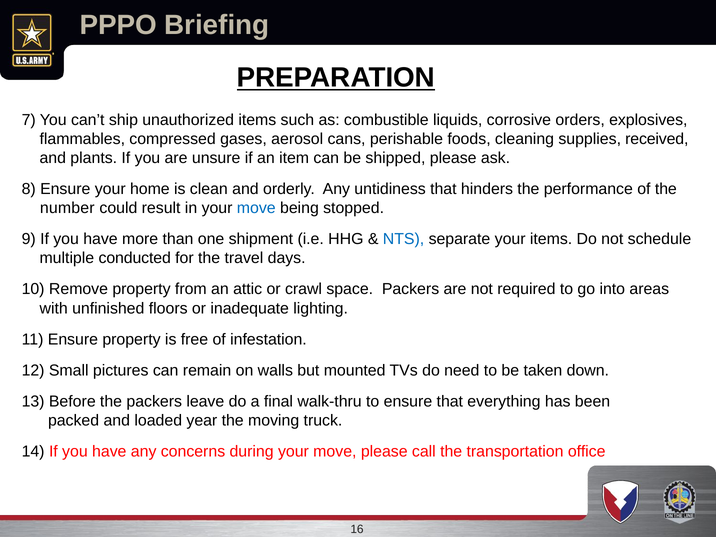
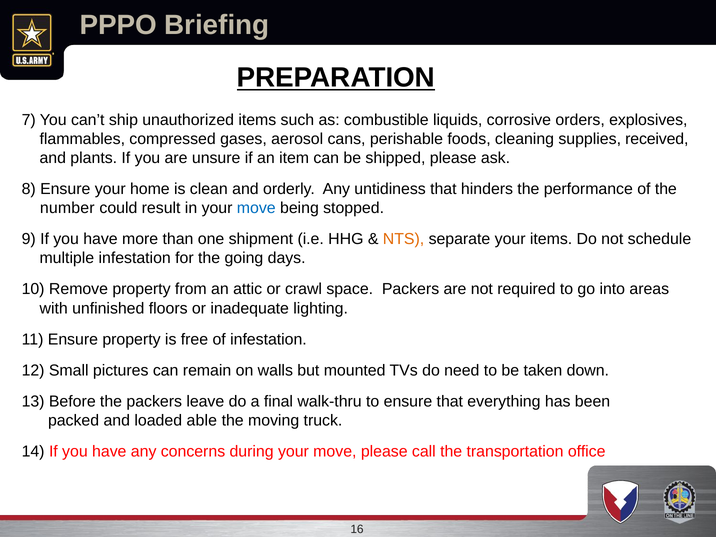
NTS colour: blue -> orange (404, 239)
multiple conducted: conducted -> infestation (135, 258)
travel: travel -> going (244, 258)
year: year -> able (202, 421)
